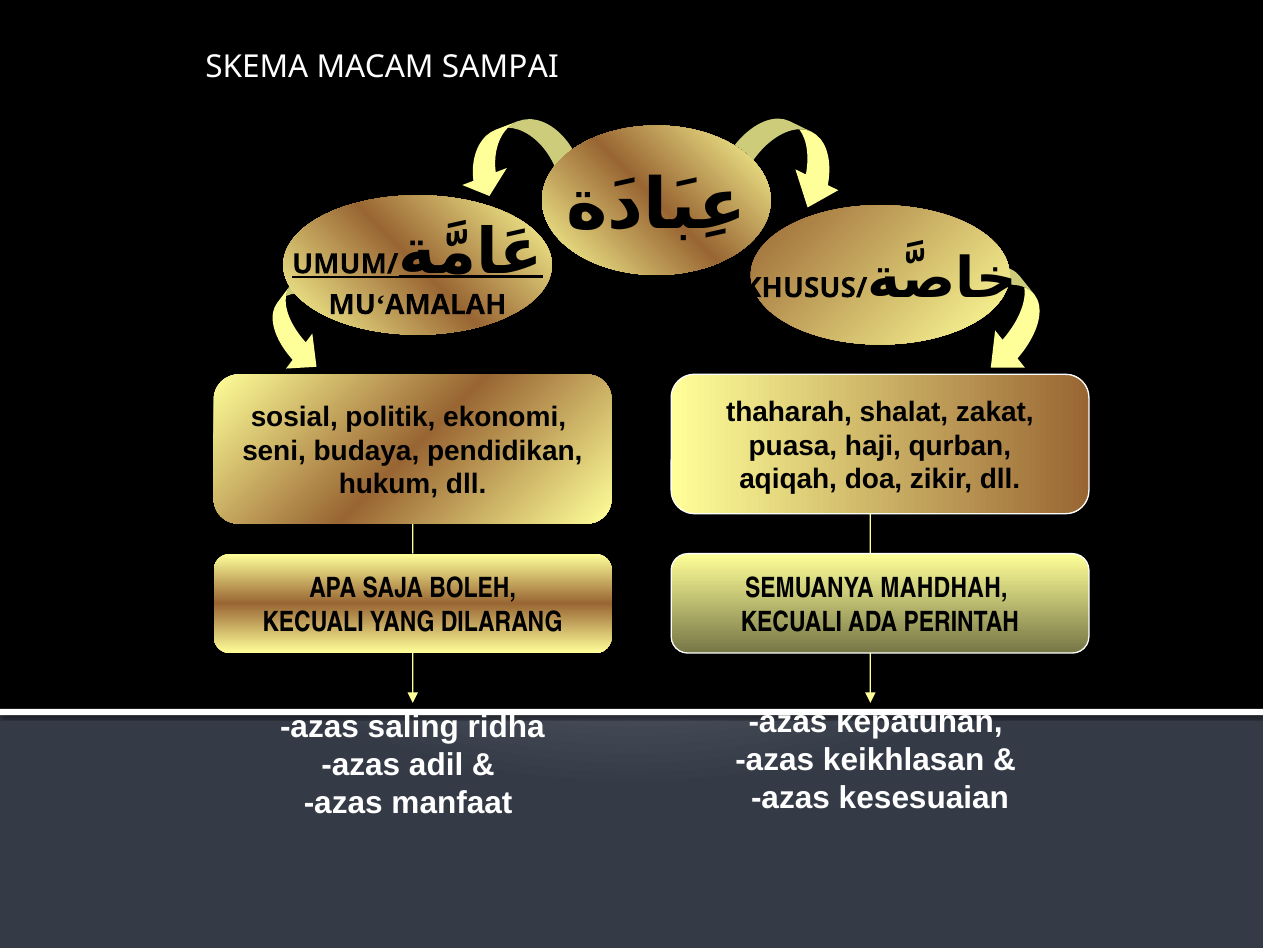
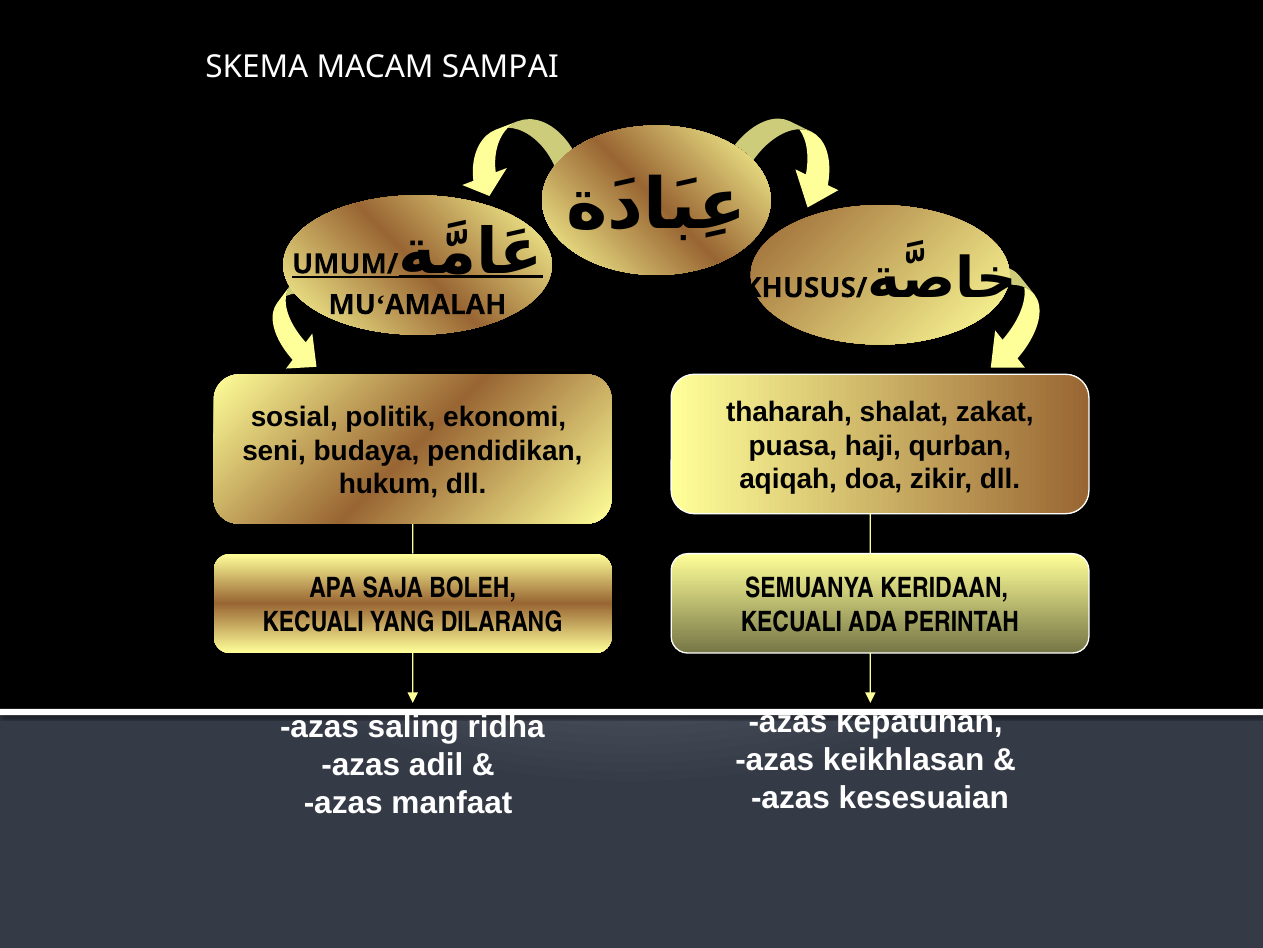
MAHDHAH: MAHDHAH -> KERIDAAN (944, 588)
